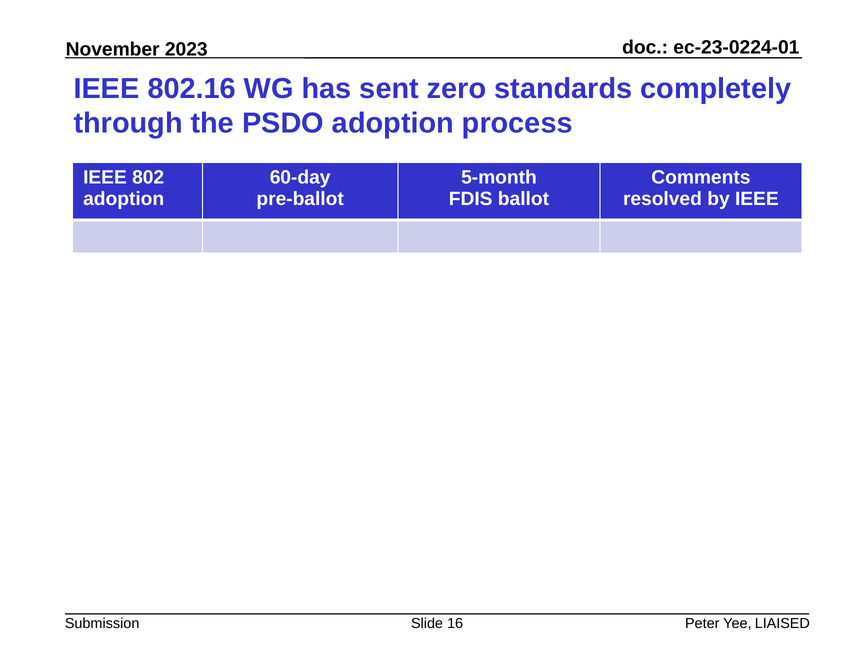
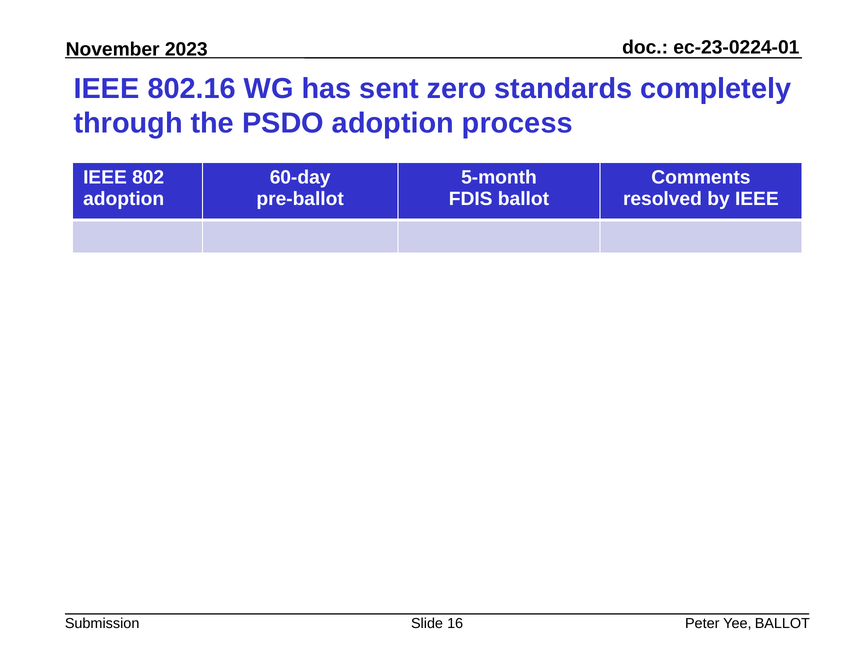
Yee LIAISED: LIAISED -> BALLOT (782, 624)
